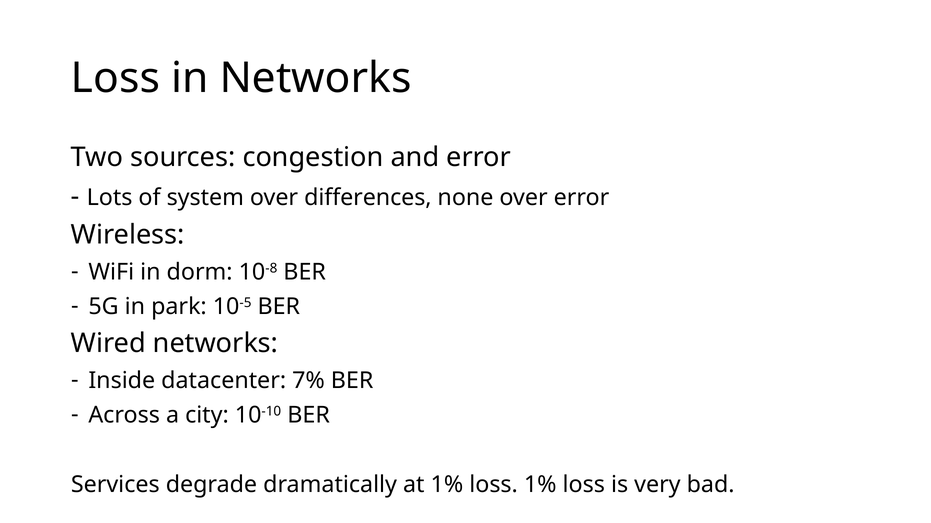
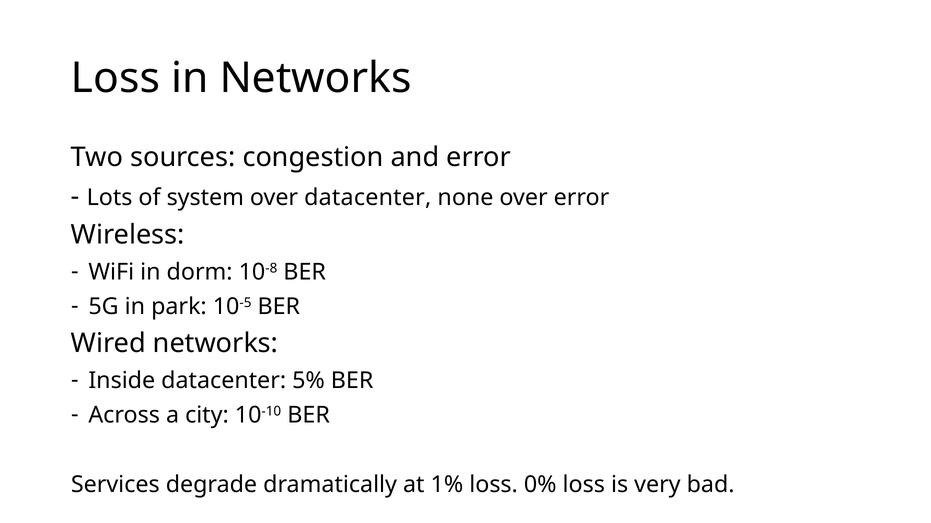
over differences: differences -> datacenter (368, 198)
7%: 7% -> 5% (308, 381)
loss 1%: 1% -> 0% (540, 485)
